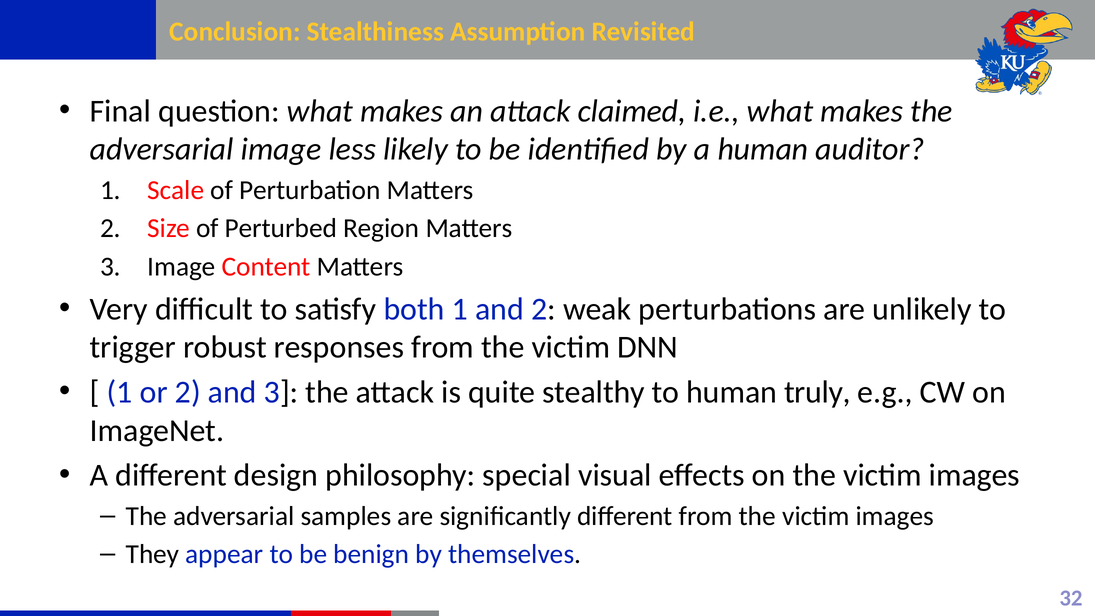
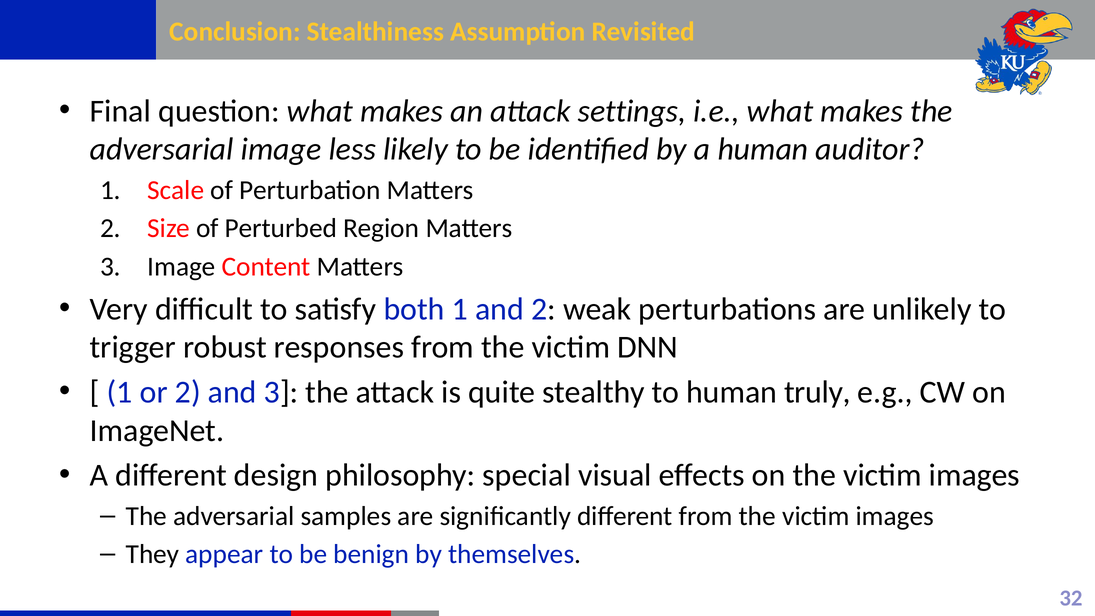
claimed: claimed -> settings (632, 111)
